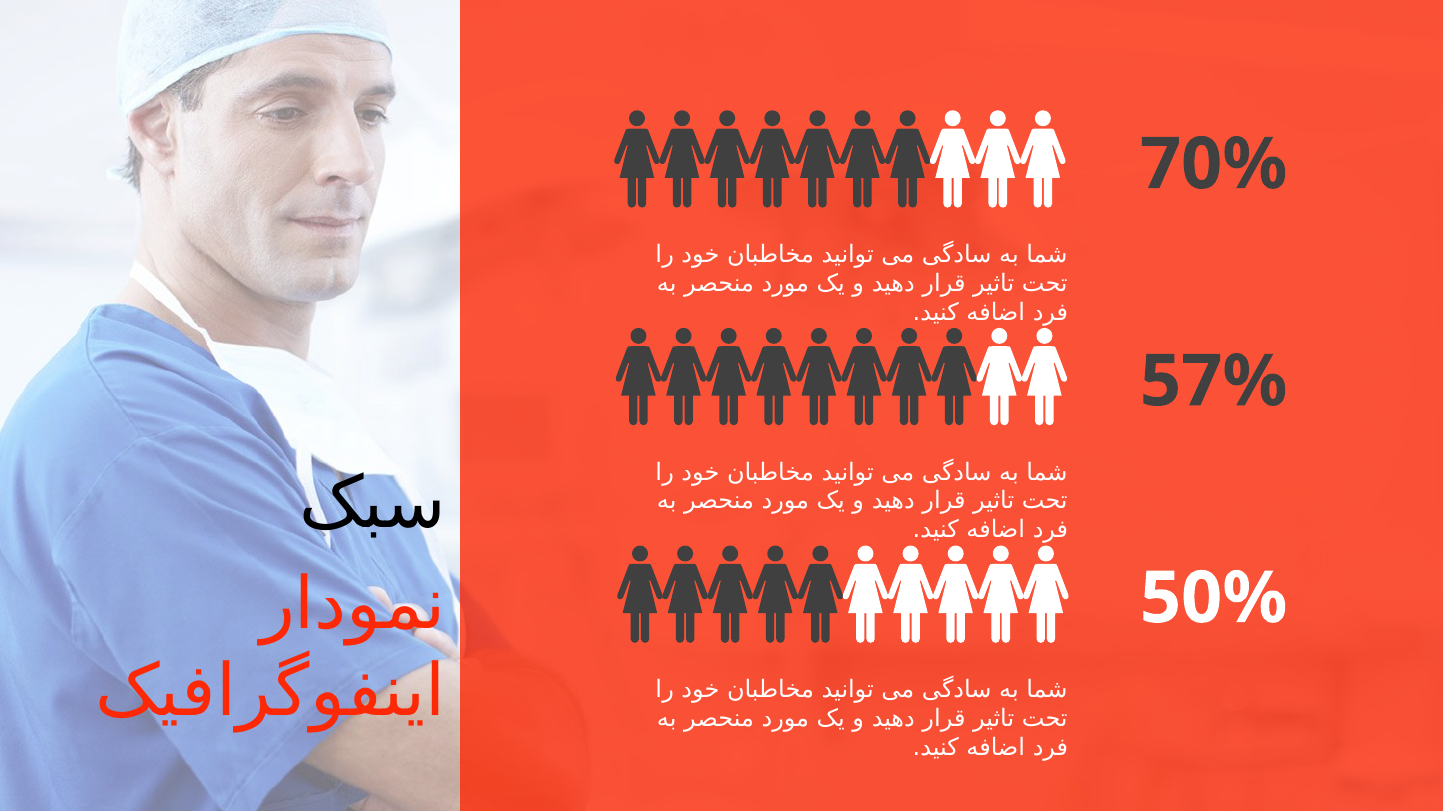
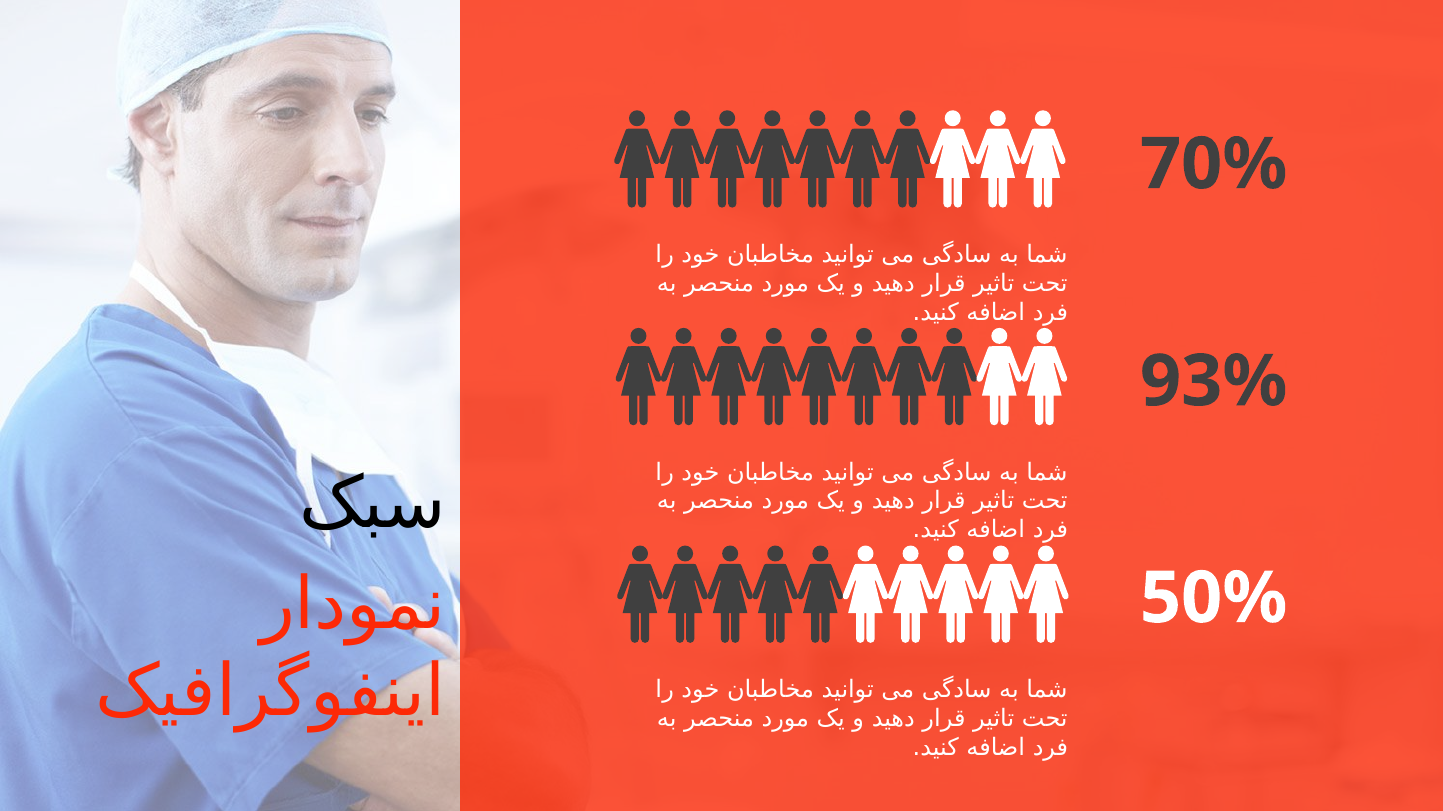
57%: 57% -> 93% (1214, 382)
